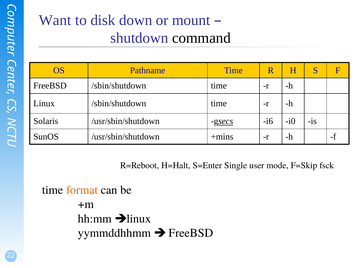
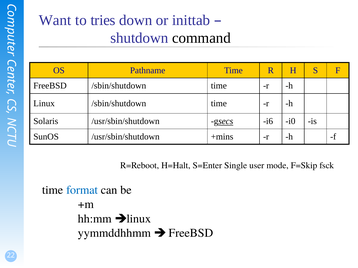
disk: disk -> tries (103, 20)
mount: mount -> inittab (191, 20)
format colour: orange -> blue (82, 190)
